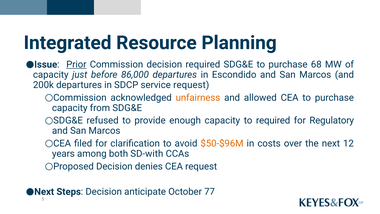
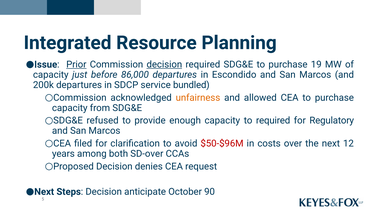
decision underline: none -> present (164, 64)
68: 68 -> 19 (316, 64)
service request: request -> bundled (191, 85)
$50-$96M colour: orange -> red (222, 143)
SD-with: SD-with -> SD-over (147, 154)
77: 77 -> 90 (210, 191)
